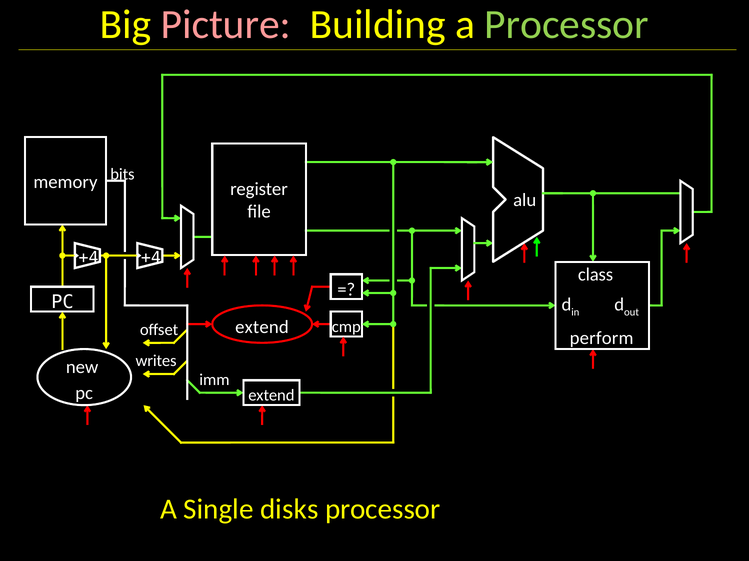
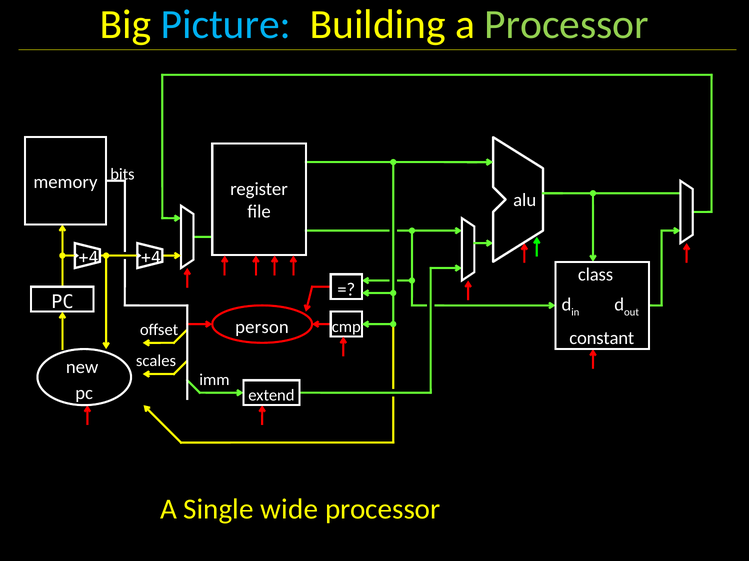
Picture colour: pink -> light blue (226, 25)
extend: extend -> person (262, 328)
perform: perform -> constant (602, 338)
writes: writes -> scales (156, 361)
disks: disks -> wide (289, 510)
